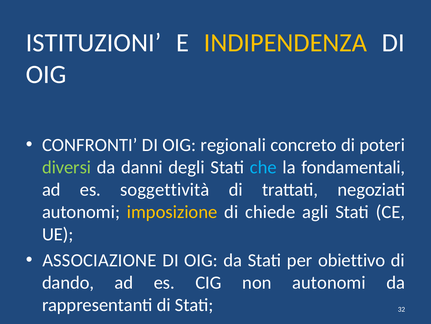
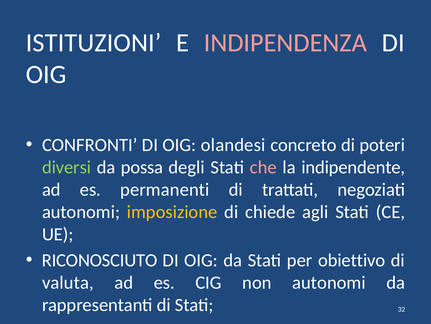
INDIPENDENZA colour: yellow -> pink (285, 43)
regionali: regionali -> olandesi (233, 145)
danni: danni -> possa (142, 167)
che colour: light blue -> pink (263, 167)
fondamentali: fondamentali -> indipendente (353, 167)
soggettività: soggettività -> permanenti (165, 189)
ASSOCIAZIONE: ASSOCIAZIONE -> RICONOSCIUTO (100, 260)
dando: dando -> valuta (68, 282)
